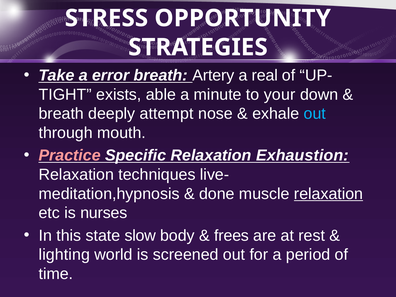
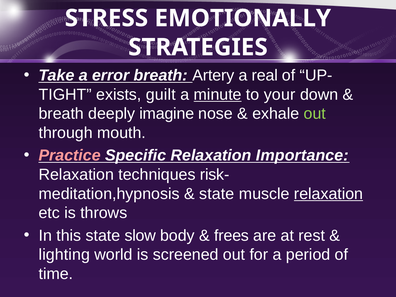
OPPORTUNITY: OPPORTUNITY -> EMOTIONALLY (243, 18)
able: able -> guilt (161, 95)
minute underline: none -> present (218, 95)
attempt: attempt -> imagine (167, 114)
out colour: light blue -> light green (315, 114)
Exhaustion: Exhaustion -> Importance (302, 155)
live-: live- -> risk- (215, 175)
done: done -> state (217, 194)
nurses: nurses -> throws (104, 213)
